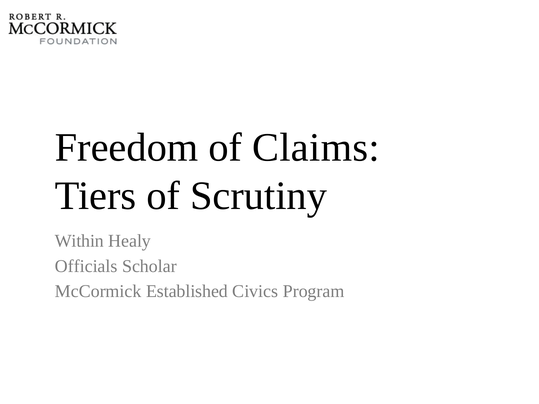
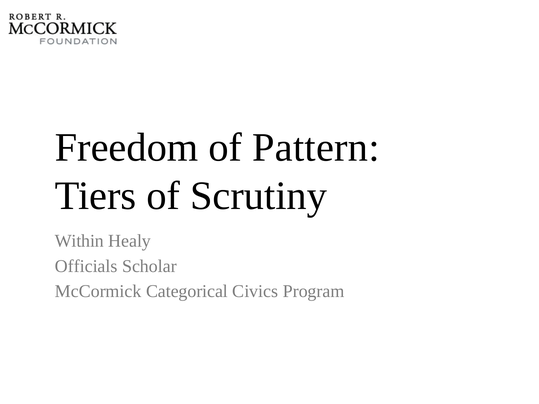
Claims: Claims -> Pattern (316, 147)
Established: Established -> Categorical (187, 291)
